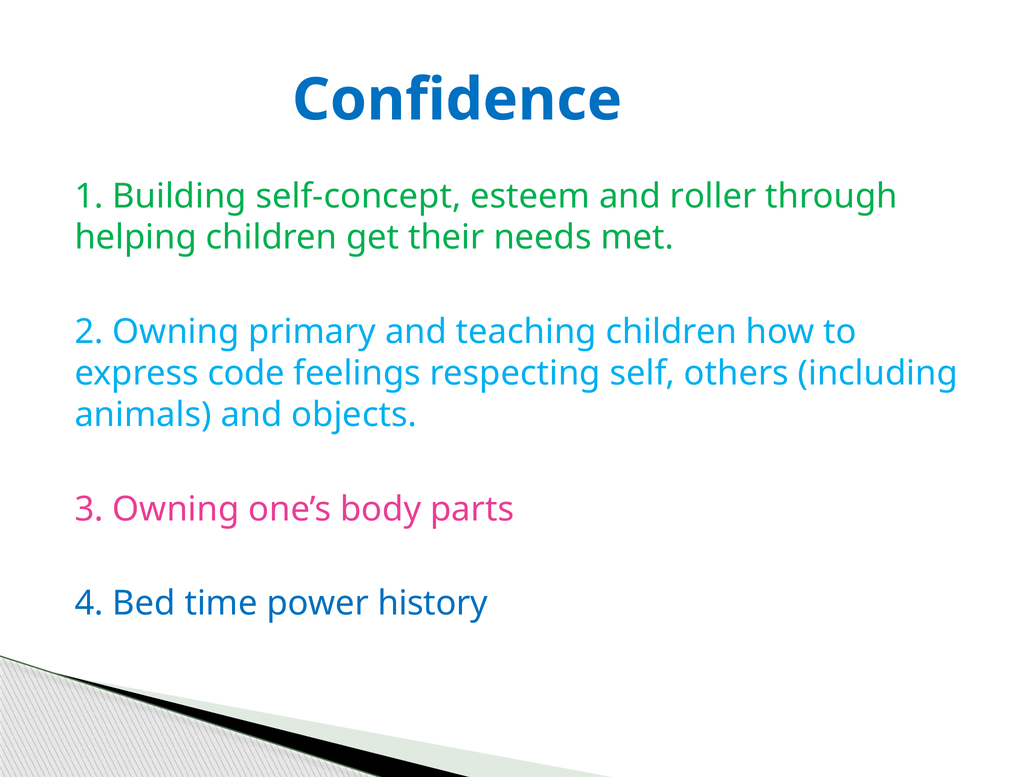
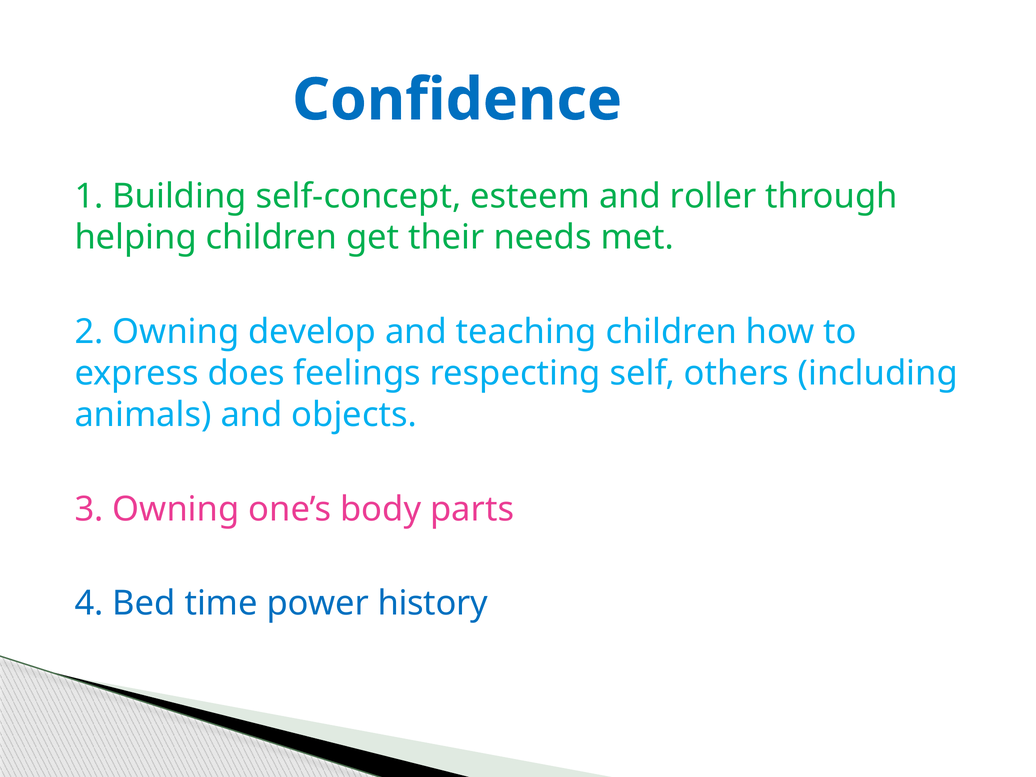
primary: primary -> develop (312, 332)
code: code -> does (246, 373)
